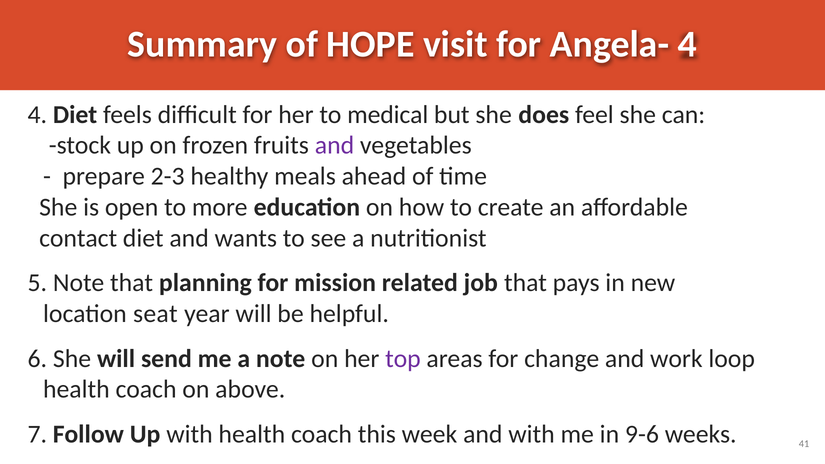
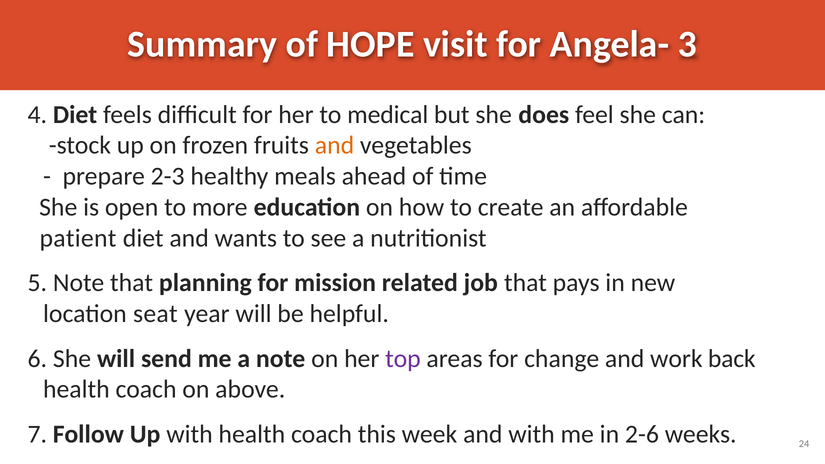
Angela- 4: 4 -> 3 (687, 44)
and colour: purple -> orange (335, 145)
contact: contact -> patient (78, 238)
loop: loop -> back (732, 359)
9-6: 9-6 -> 2-6 (642, 434)
41: 41 -> 24 (804, 444)
